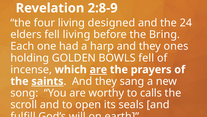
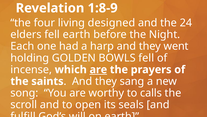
2:8-9: 2:8-9 -> 1:8-9 (103, 8)
fell living: living -> earth (77, 34)
Bring: Bring -> Night (165, 34)
ones: ones -> went (176, 46)
saints underline: present -> none (47, 81)
